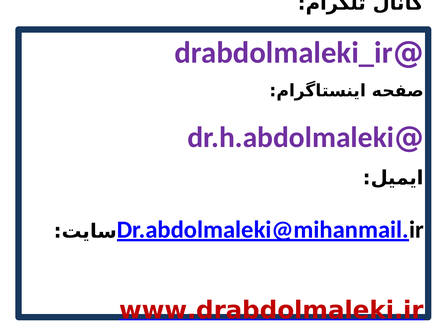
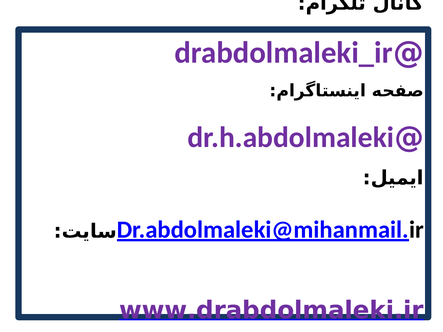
www.drabdolmaleki.ir colour: red -> purple (271, 311)
